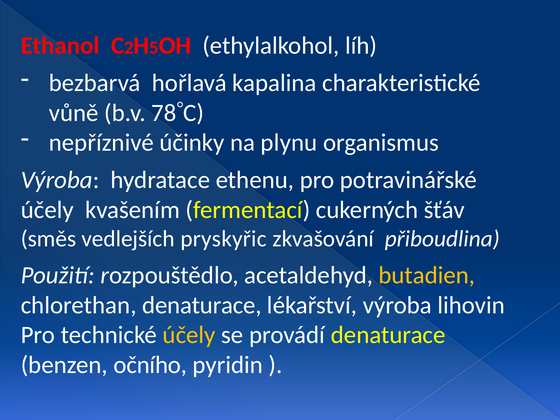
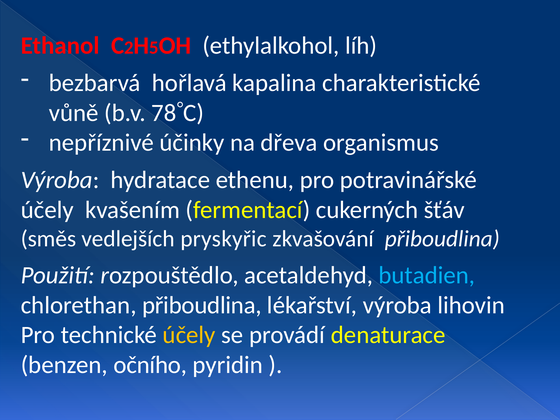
plynu: plynu -> dřeva (289, 143)
butadien colour: yellow -> light blue (427, 275)
chlorethan denaturace: denaturace -> přiboudlina (202, 305)
